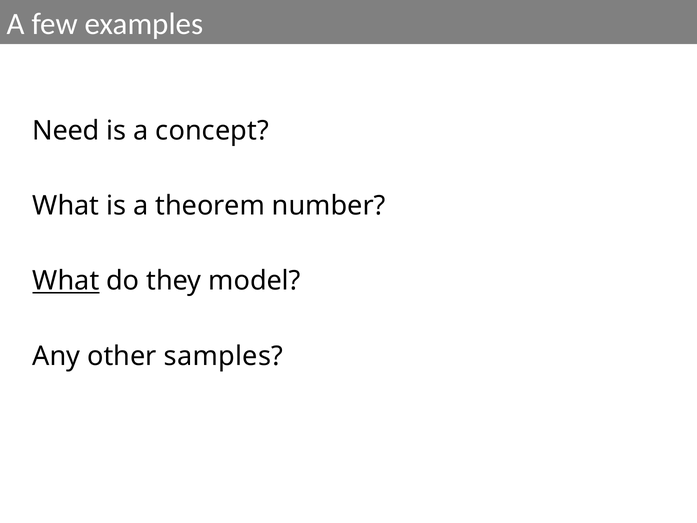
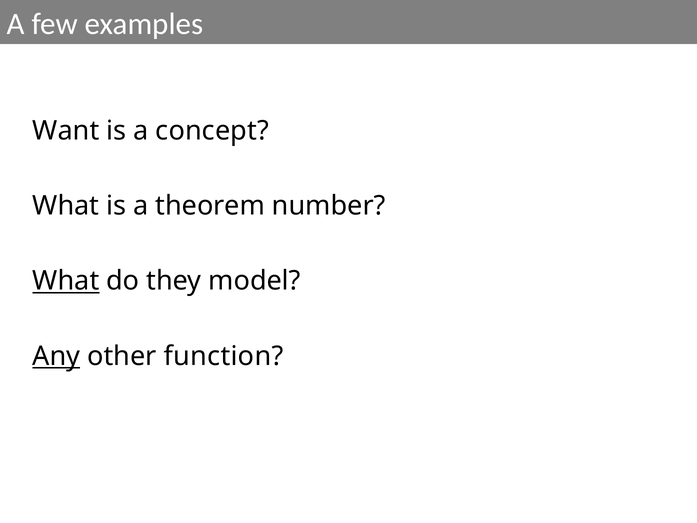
Need: Need -> Want (66, 131)
Any underline: none -> present (56, 356)
samples: samples -> function (223, 356)
